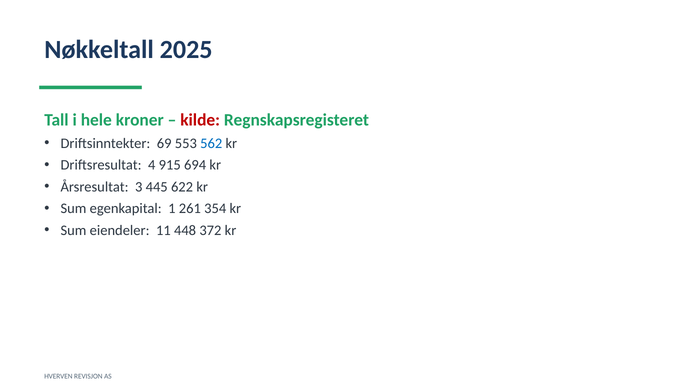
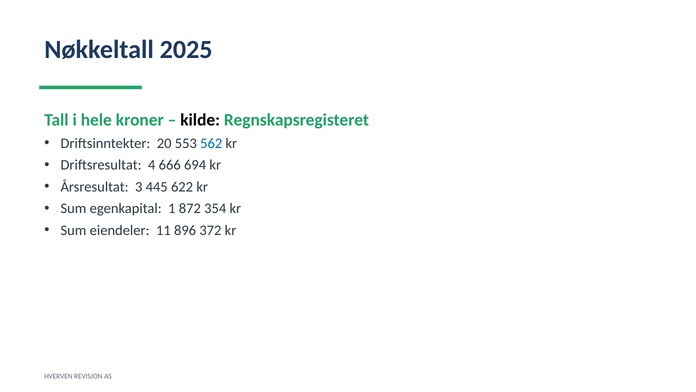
kilde colour: red -> black (200, 120)
69: 69 -> 20 (164, 143)
915: 915 -> 666 (170, 165)
261: 261 -> 872 (190, 208)
448: 448 -> 896 (185, 230)
